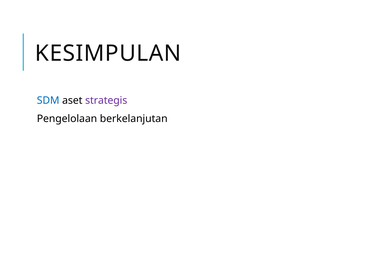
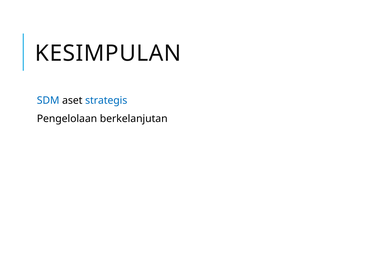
strategis colour: purple -> blue (106, 100)
